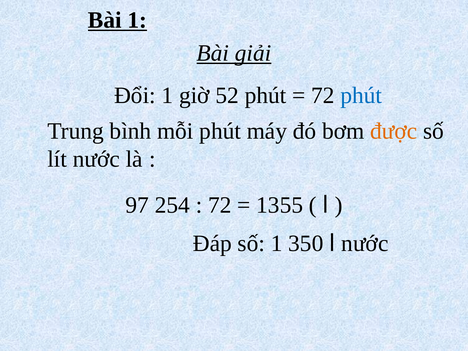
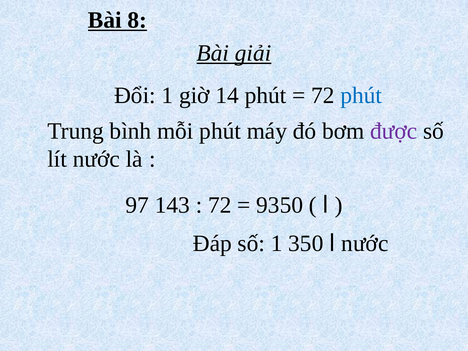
Bài 1: 1 -> 8 (137, 20)
52: 52 -> 14 (227, 95)
được colour: orange -> purple (394, 131)
254: 254 -> 143 (172, 205)
1355: 1355 -> 9350 (280, 205)
